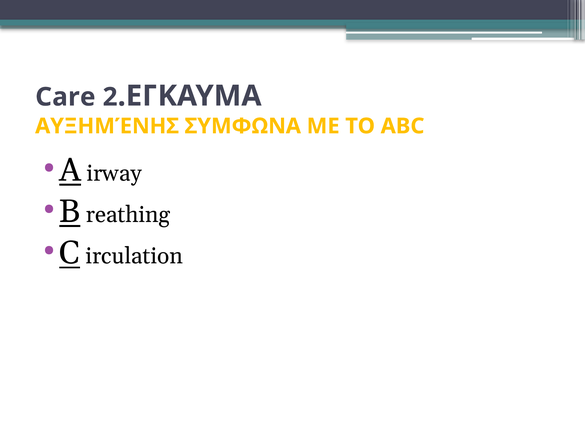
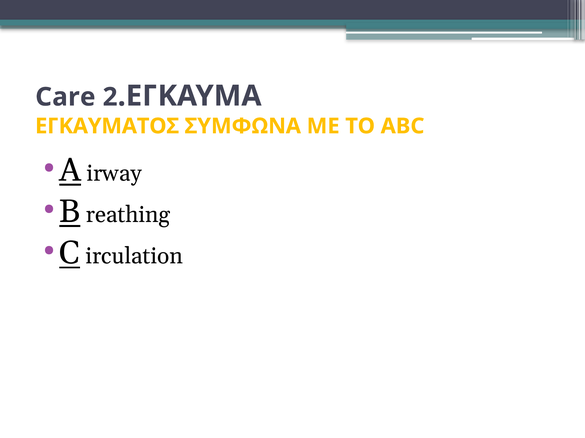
ΑΥΞΗΜΈΝΗΣ: ΑΥΞΗΜΈΝΗΣ -> ΕΓΚΑΥΜΑΤΟΣ (107, 126)
